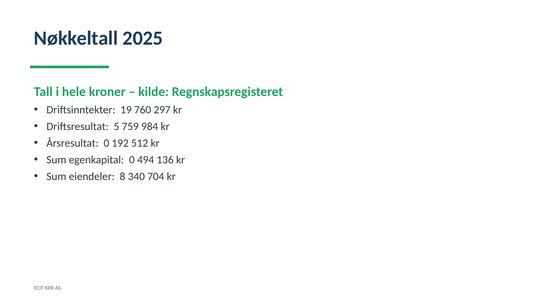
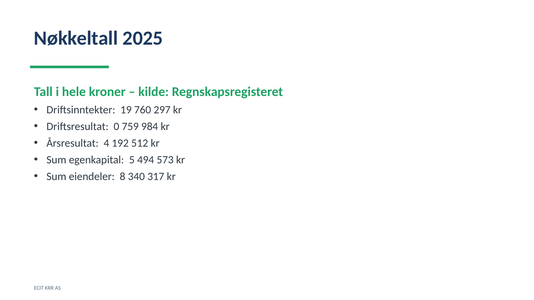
5: 5 -> 0 (116, 127)
Årsresultat 0: 0 -> 4 (106, 143)
egenkapital 0: 0 -> 5 (132, 160)
136: 136 -> 573 (165, 160)
704: 704 -> 317 (156, 177)
